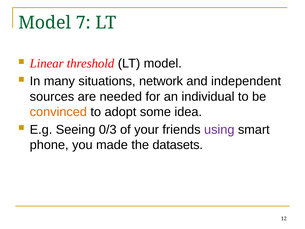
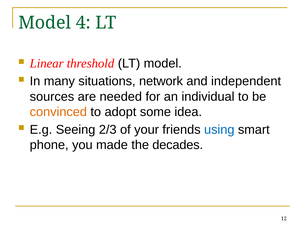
7: 7 -> 4 (83, 23)
0/3: 0/3 -> 2/3 (108, 130)
using colour: purple -> blue (219, 130)
datasets: datasets -> decades (178, 145)
